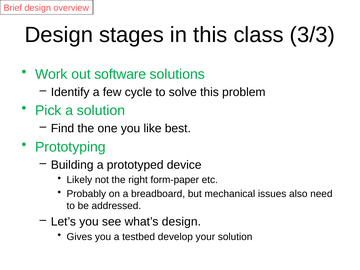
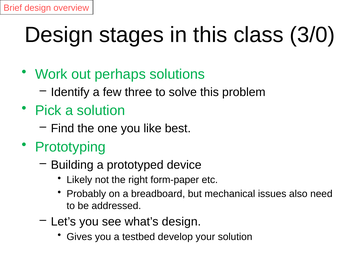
3/3: 3/3 -> 3/0 (312, 35)
software: software -> perhaps (120, 74)
cycle: cycle -> three (138, 92)
